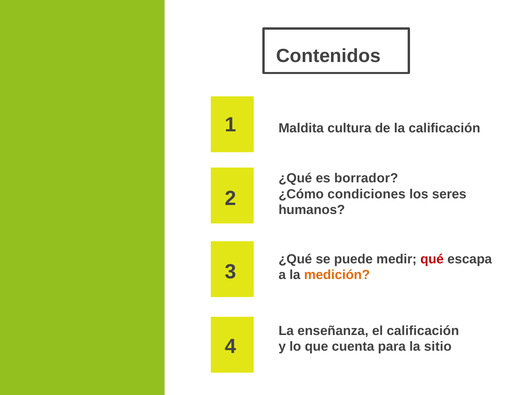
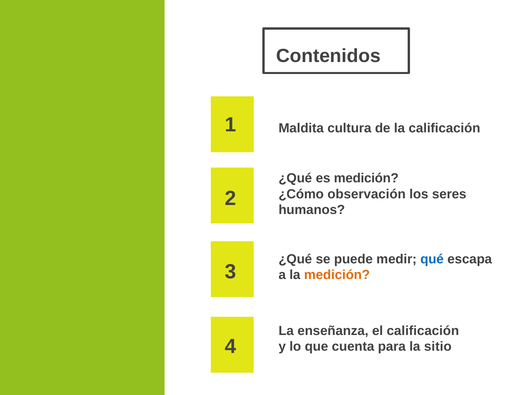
es borrador: borrador -> medición (366, 178)
condiciones: condiciones -> observación (367, 194)
qué colour: red -> blue (432, 259)
